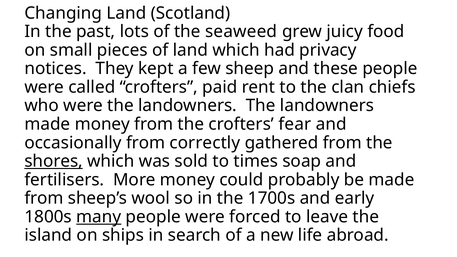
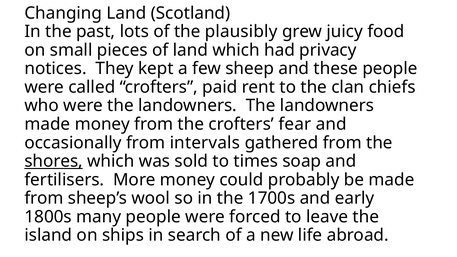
seaweed: seaweed -> plausibly (241, 32)
correctly: correctly -> intervals (205, 143)
many underline: present -> none (99, 217)
